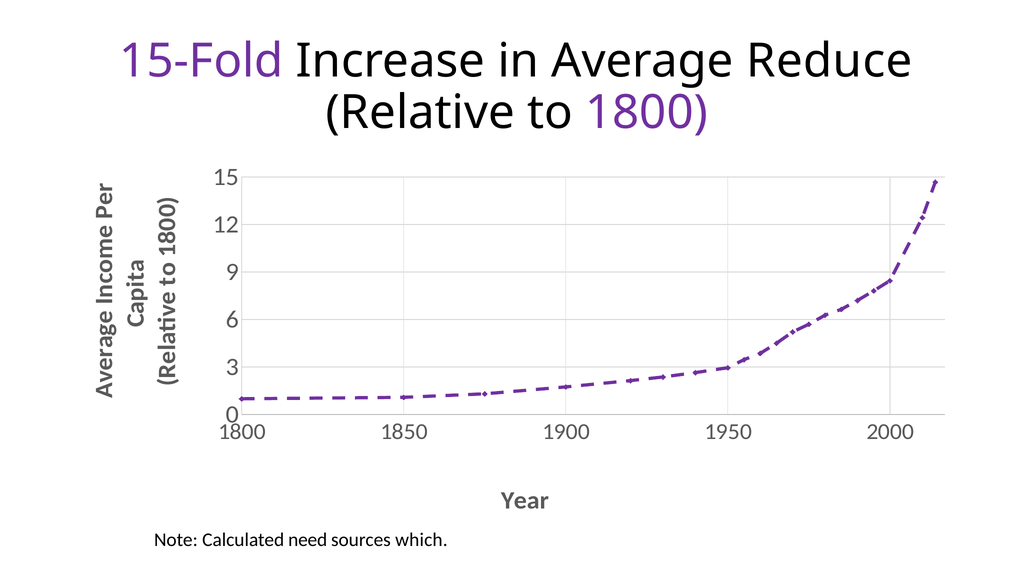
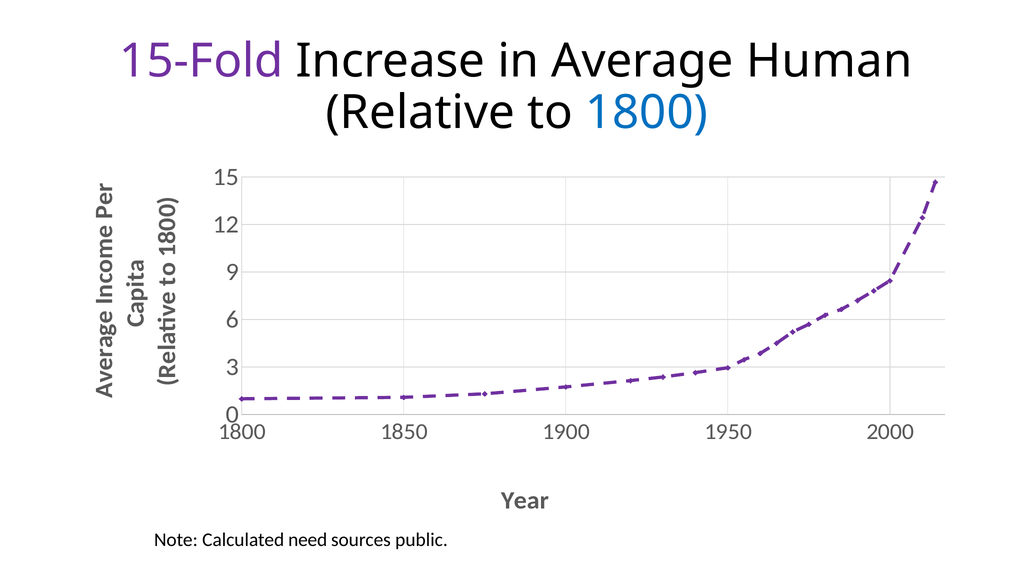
Reduce: Reduce -> Human (829, 61)
1800 colour: purple -> blue (647, 113)
which: which -> public (422, 541)
